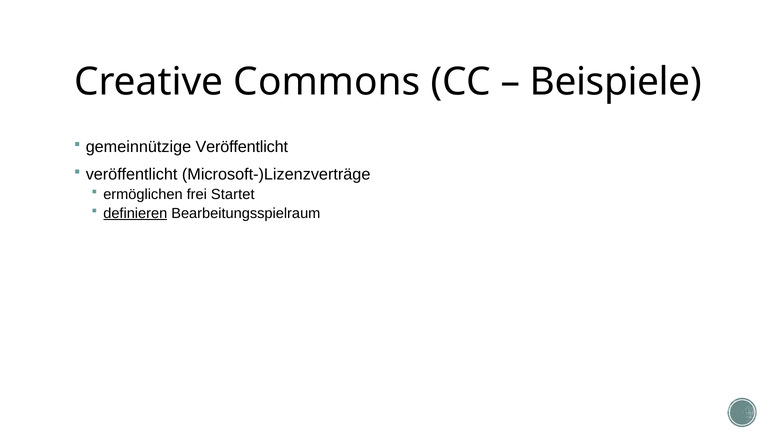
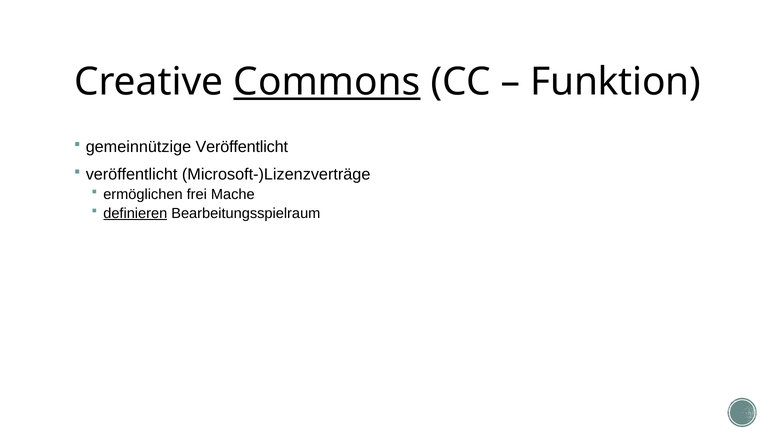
Commons underline: none -> present (327, 82)
Beispiele: Beispiele -> Funktion (616, 82)
Startet: Startet -> Mache (233, 194)
